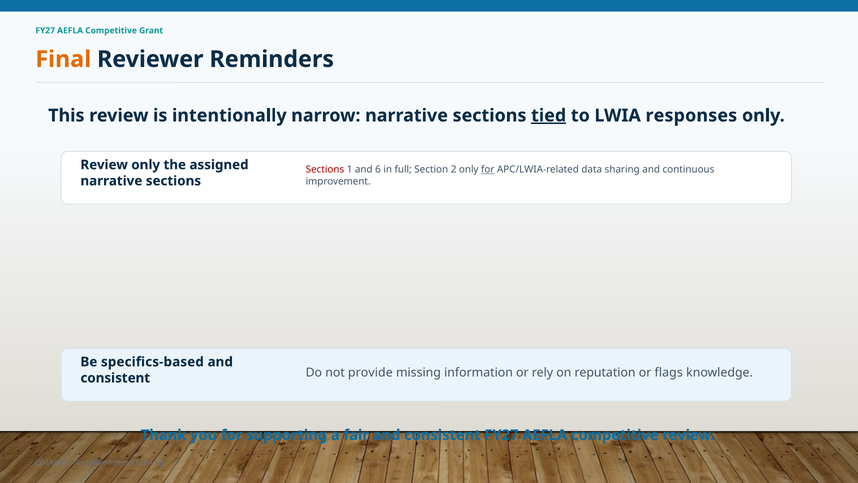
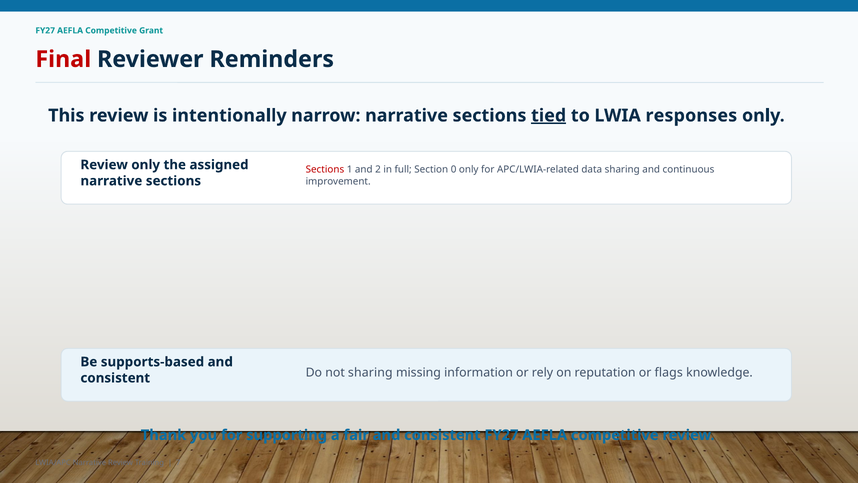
Final colour: orange -> red (63, 59)
6: 6 -> 2 (378, 169)
2: 2 -> 0 (454, 169)
for underline: present -> none (488, 169)
specifics-based: specifics-based -> supports-based (152, 362)
not provide: provide -> sharing (370, 372)
